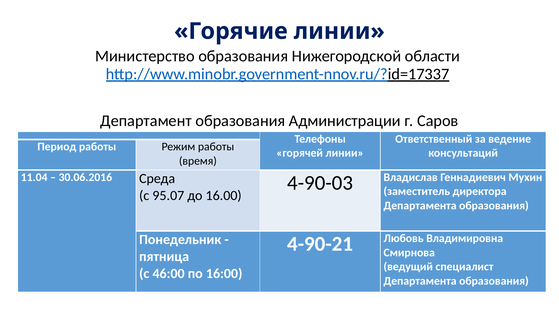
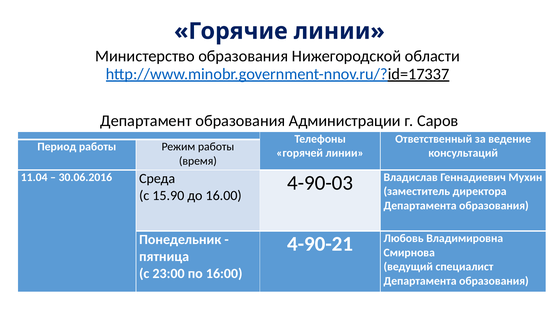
95.07: 95.07 -> 15.90 (168, 196)
46:00: 46:00 -> 23:00 (169, 274)
